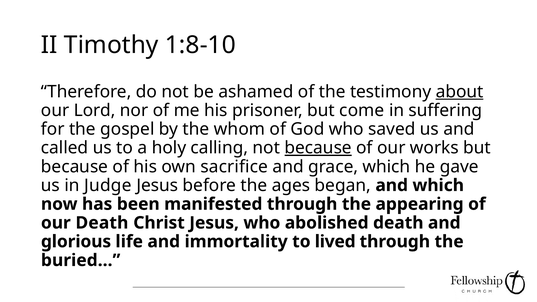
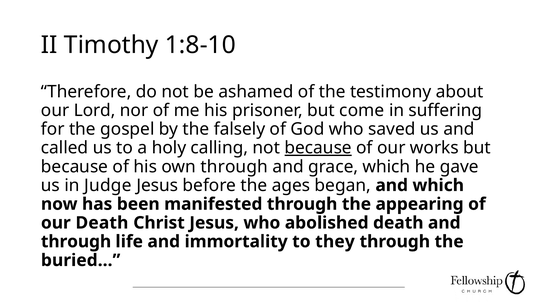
about underline: present -> none (460, 92)
whom: whom -> falsely (240, 129)
own sacrifice: sacrifice -> through (234, 167)
glorious: glorious -> through (76, 242)
lived: lived -> they (335, 242)
